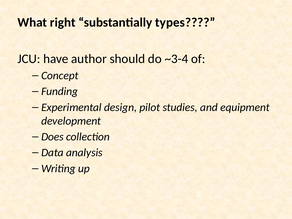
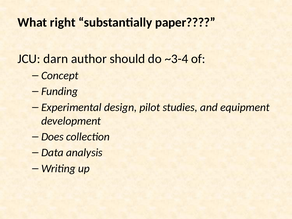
types: types -> paper (185, 22)
have: have -> darn (56, 59)
